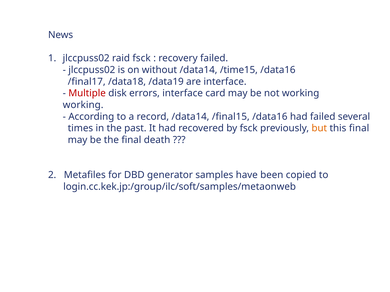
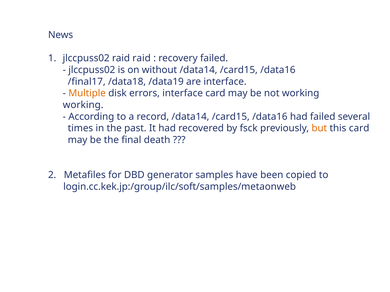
raid fsck: fsck -> raid (142, 58)
without /data14 /time15: /time15 -> /card15 (239, 70)
Multiple colour: red -> orange (87, 93)
record /data14 /final15: /final15 -> /card15 (231, 117)
this final: final -> card (359, 129)
